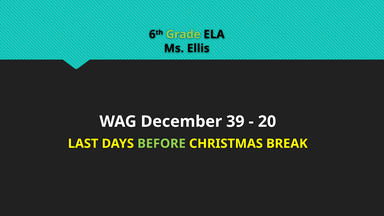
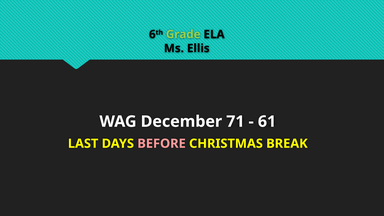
39: 39 -> 71 (235, 122)
20: 20 -> 61 (267, 122)
BEFORE colour: light green -> pink (162, 144)
